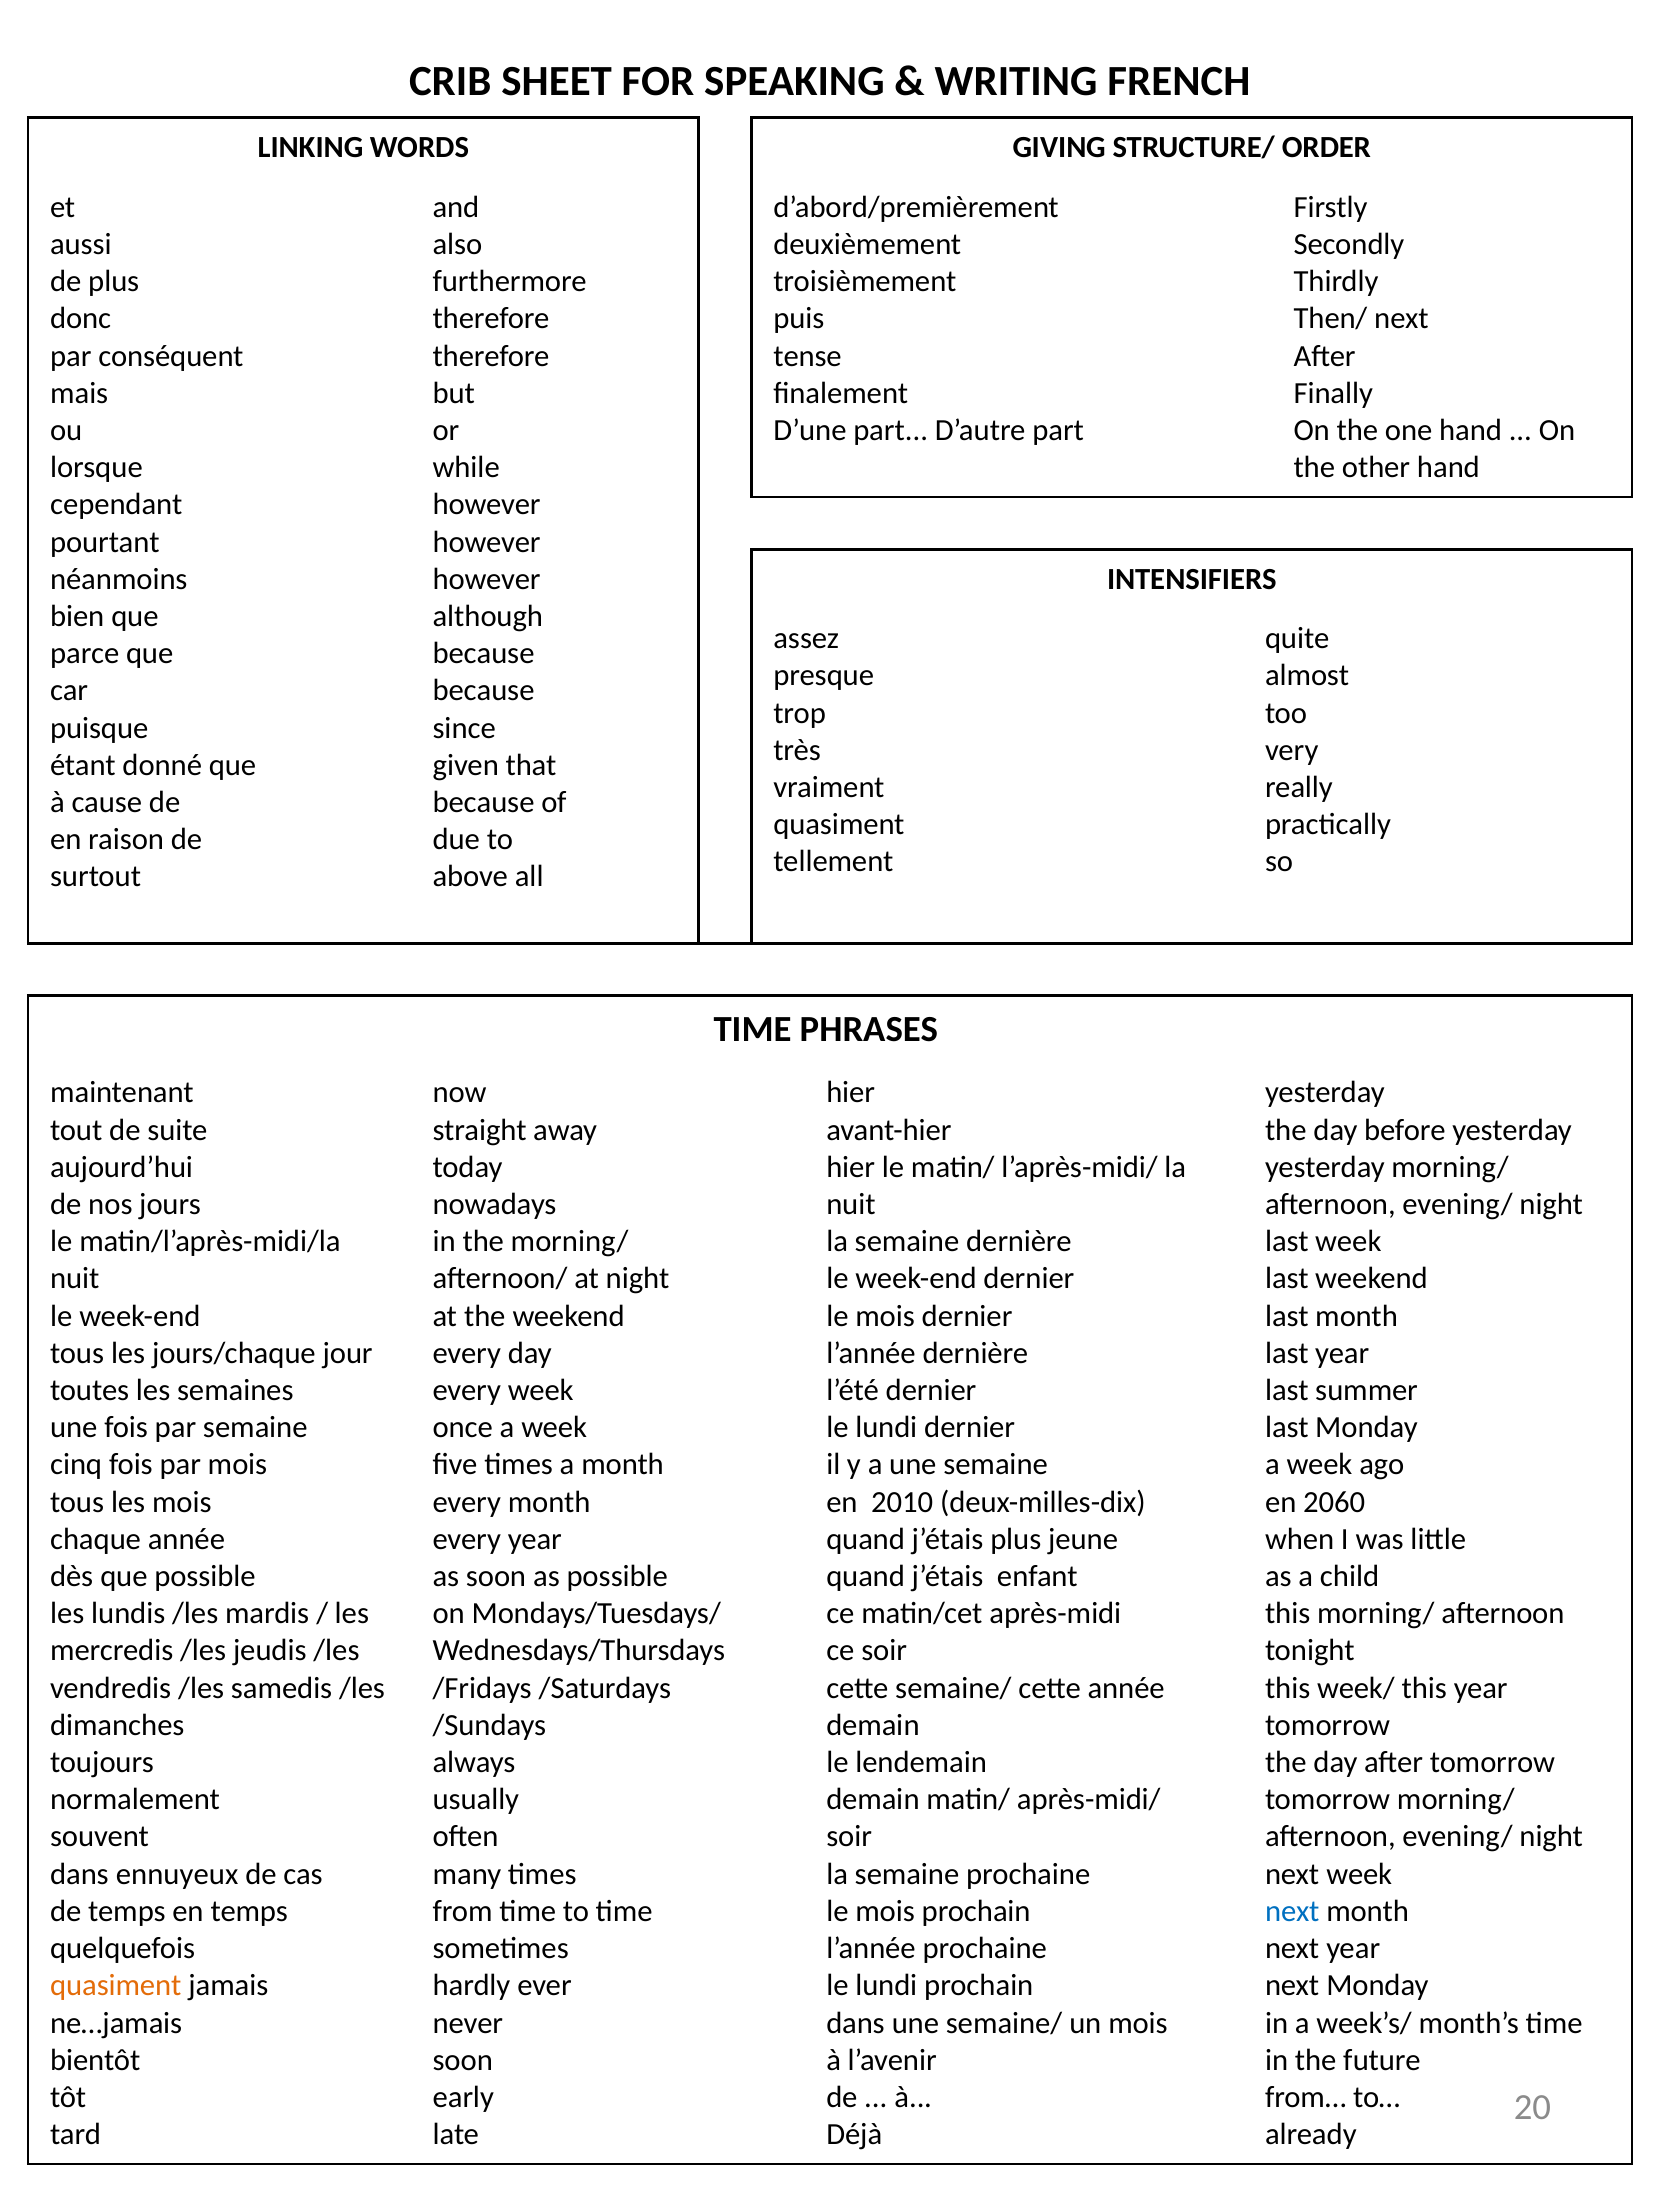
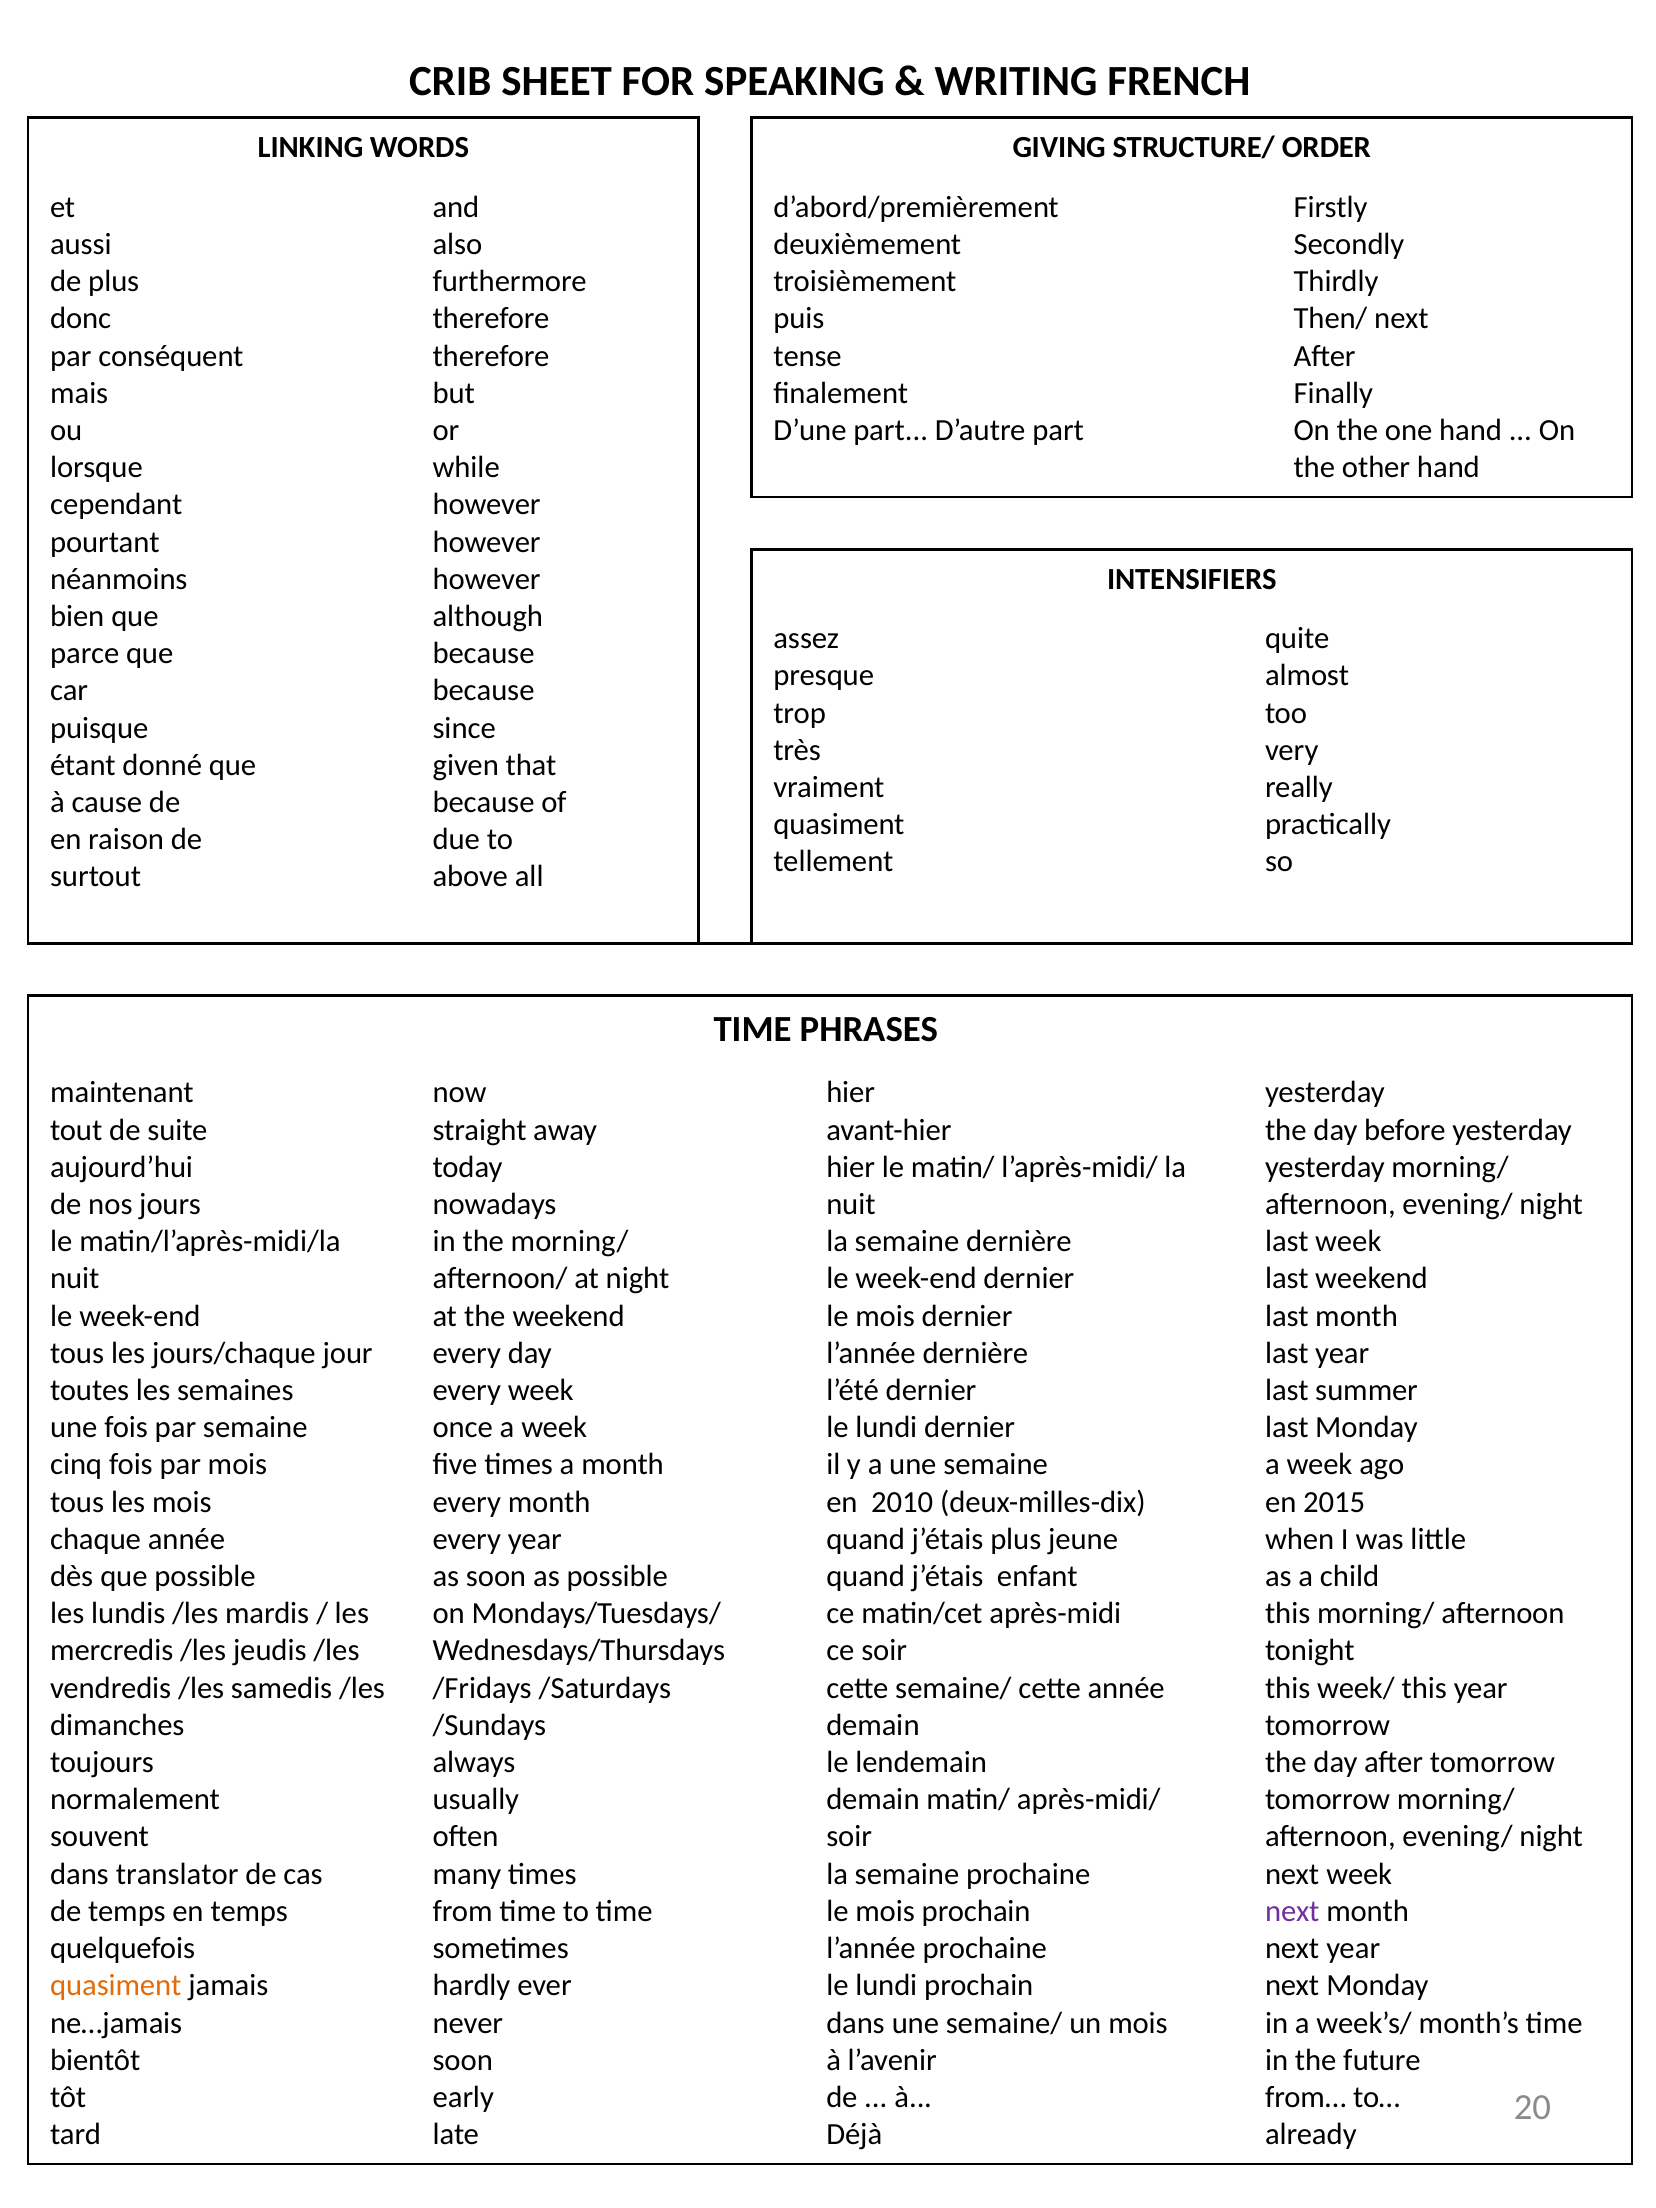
2060: 2060 -> 2015 (1334, 1502)
ennuyeux: ennuyeux -> translator (177, 1874)
next colour: blue -> purple (1292, 1911)
